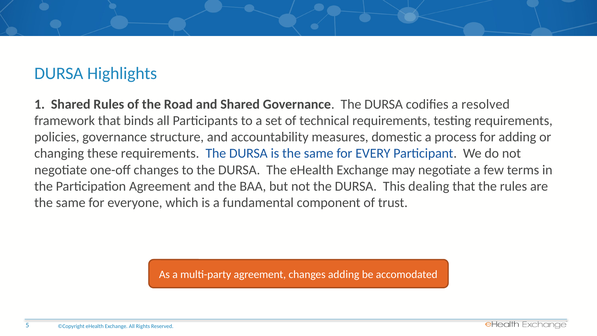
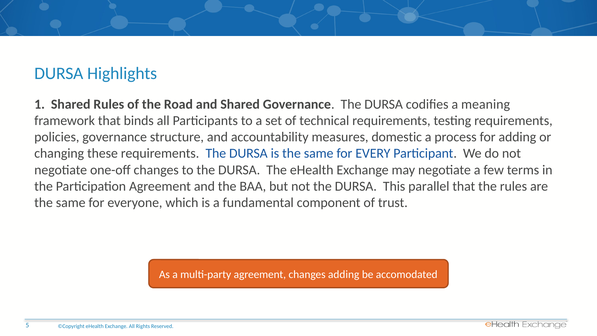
resolved: resolved -> meaning (486, 104)
dealing: dealing -> parallel (429, 186)
